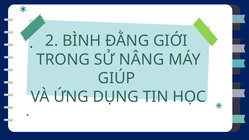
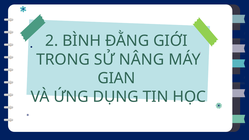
GIÚP: GIÚP -> GIAN (116, 78)
